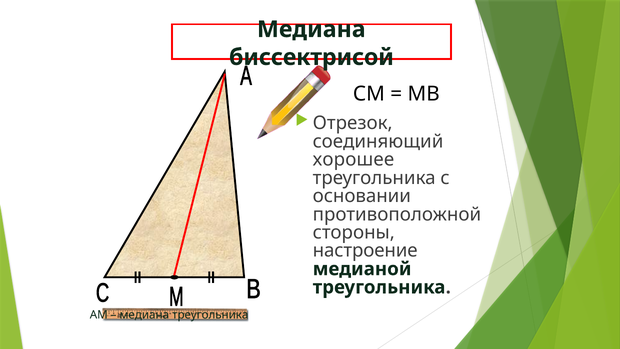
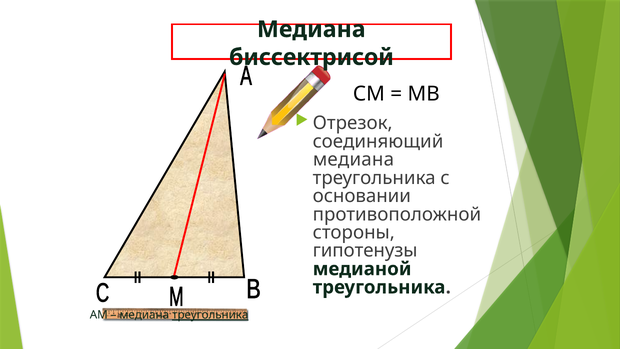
хорошее: хорошее -> медиана (353, 160)
настроение: настроение -> гипотенузы (365, 251)
треугольника underline: none -> present (210, 315)
